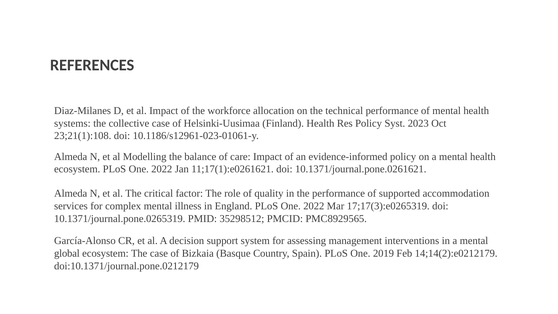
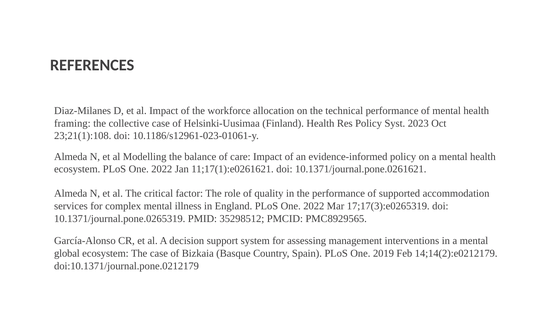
systems: systems -> framing (72, 123)
